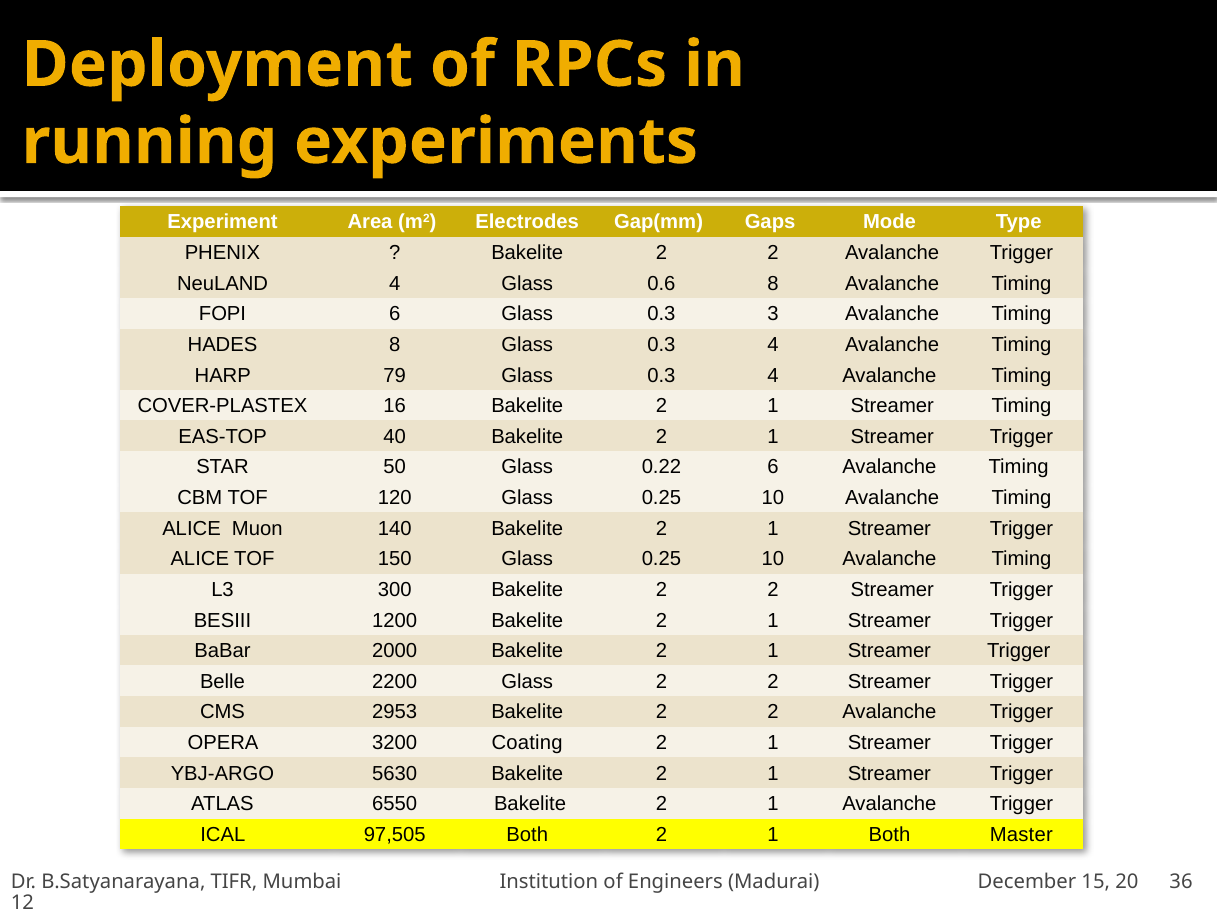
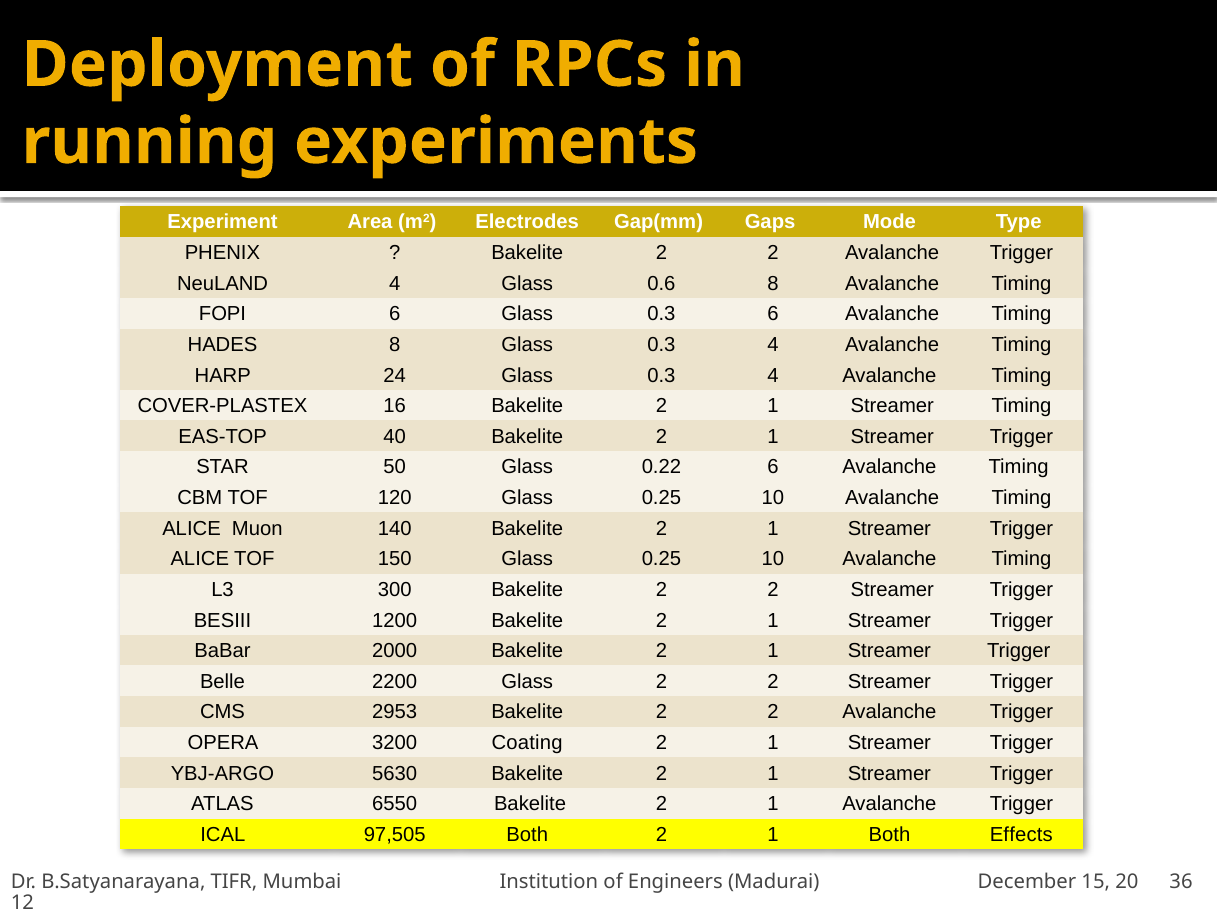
0.3 3: 3 -> 6 (773, 314)
79: 79 -> 24 (395, 375)
Master: Master -> Effects (1021, 835)
